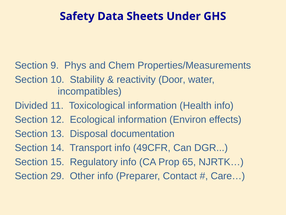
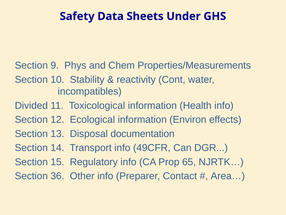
Door: Door -> Cont (172, 79)
29: 29 -> 36 (57, 176)
Care…: Care… -> Area… (228, 176)
